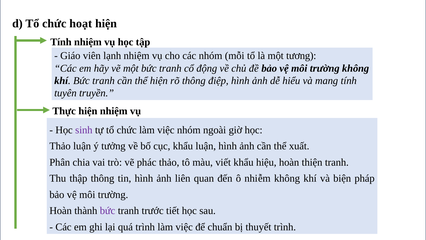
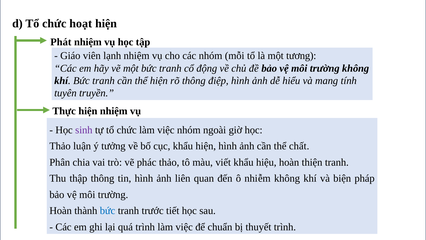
Tính: Tính -> Phát (61, 42)
khẩu luận: luận -> hiện (206, 146)
xuất: xuất -> chất (299, 146)
bức colour: purple -> blue (108, 211)
